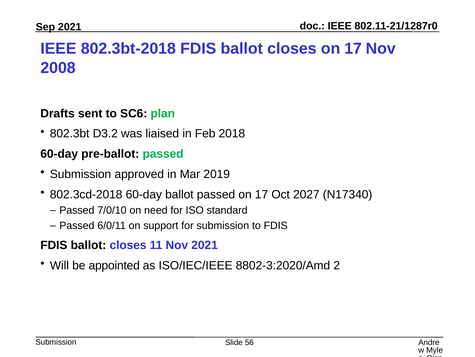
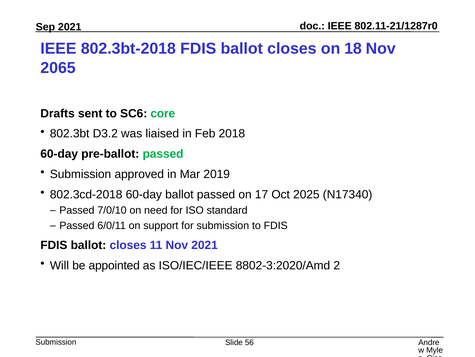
closes on 17: 17 -> 18 (353, 49)
2008: 2008 -> 2065 (58, 68)
plan: plan -> core (163, 113)
2027: 2027 -> 2025 (306, 194)
